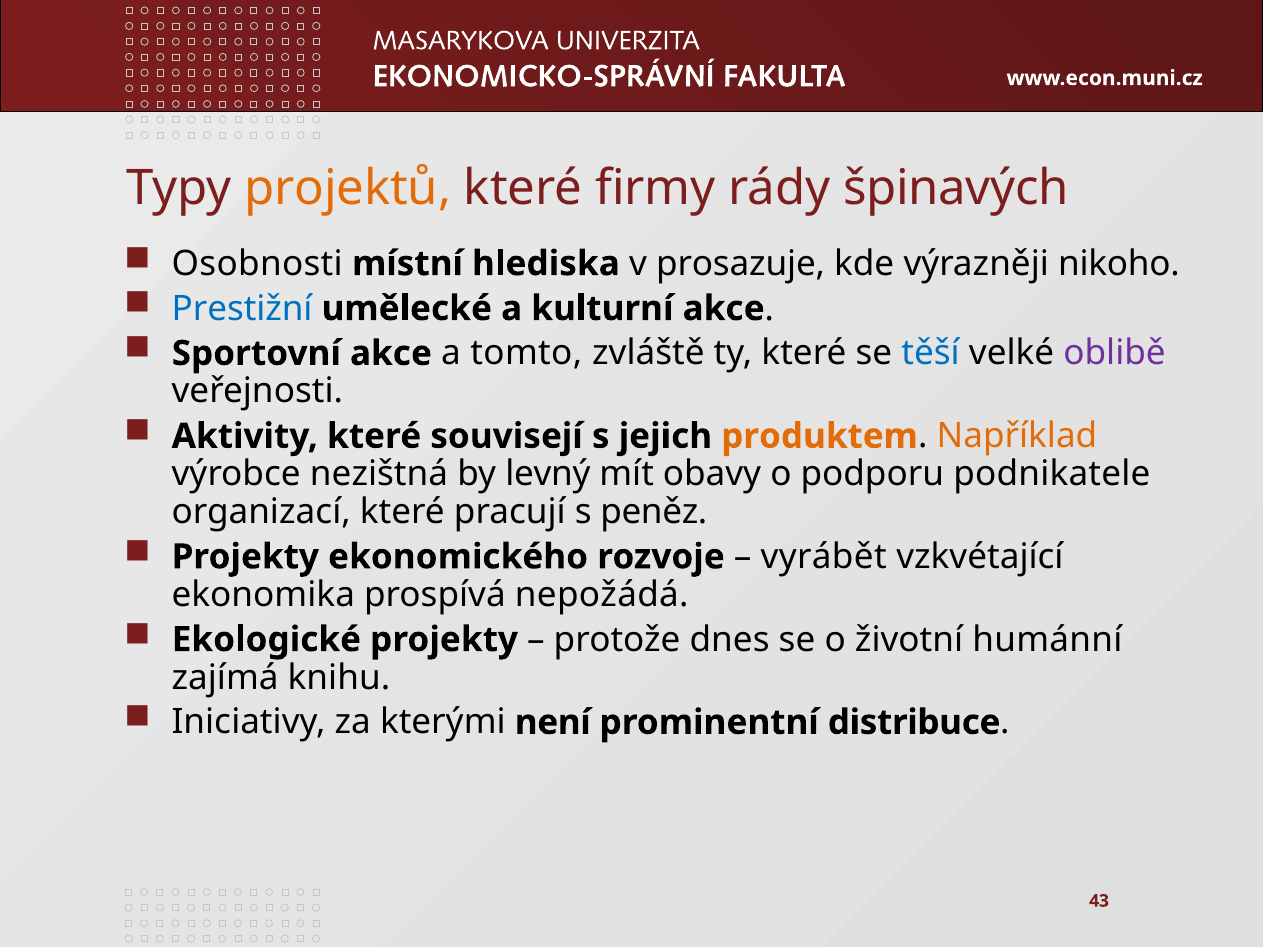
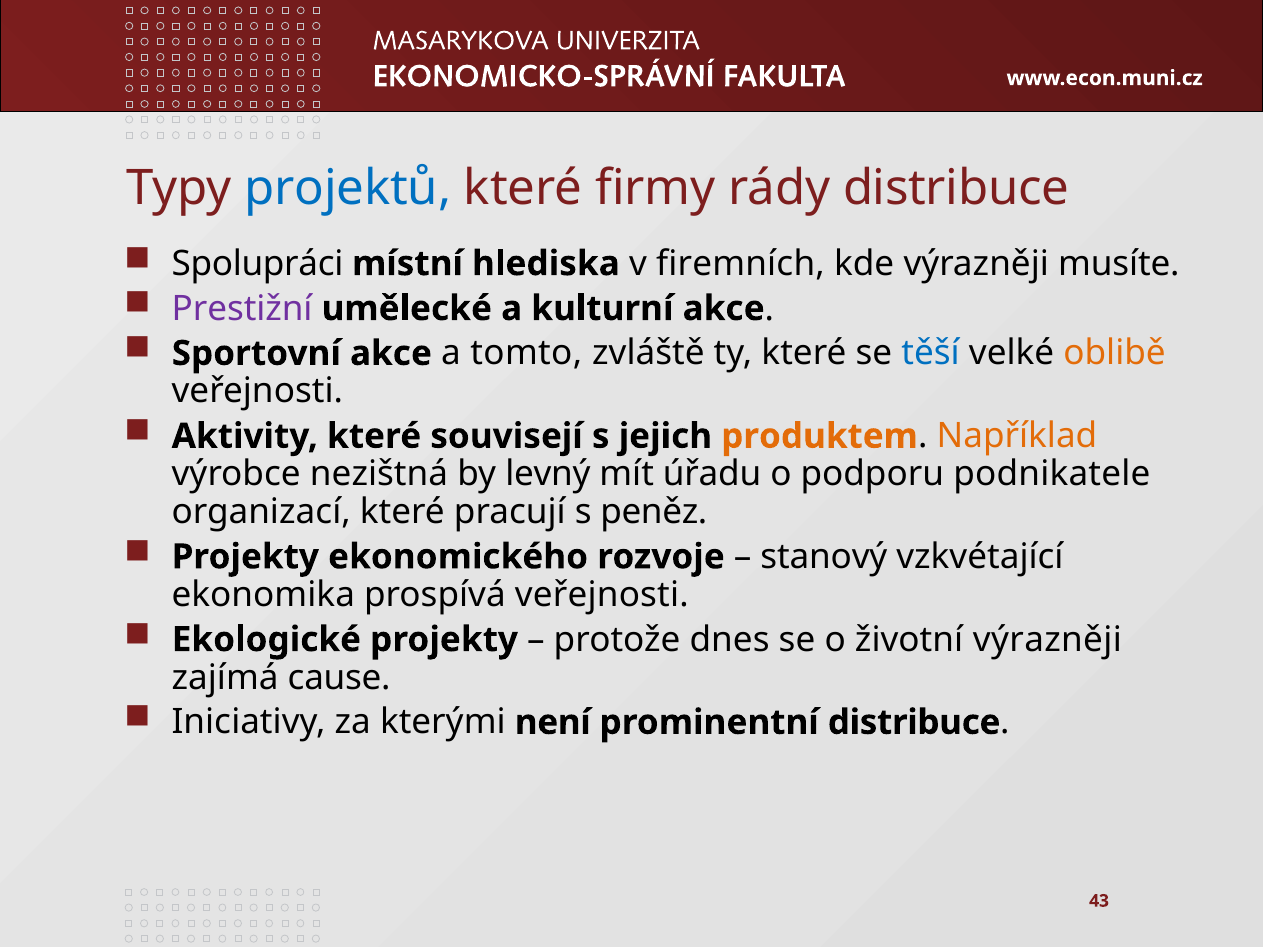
projektů colour: orange -> blue (348, 188)
rády špinavých: špinavých -> distribuce (956, 188)
Osobnosti: Osobnosti -> Spolupráci (258, 264)
prosazuje: prosazuje -> firemních (740, 264)
nikoho: nikoho -> musíte (1119, 264)
Prestižní colour: blue -> purple (242, 309)
oblibě colour: purple -> orange (1115, 353)
obavy: obavy -> úřadu (712, 474)
vyrábět: vyrábět -> stanový (824, 557)
prospívá nepožádá: nepožádá -> veřejnosti (602, 595)
životní humánní: humánní -> výrazněji (1047, 640)
knihu: knihu -> cause (339, 678)
